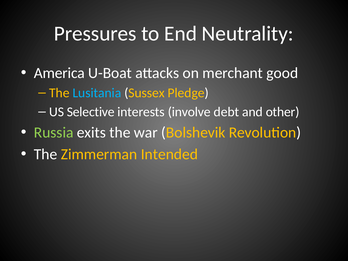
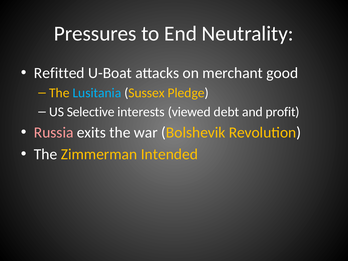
America: America -> Refitted (59, 73)
involve: involve -> viewed (189, 112)
other: other -> profit (283, 112)
Russia colour: light green -> pink (54, 133)
